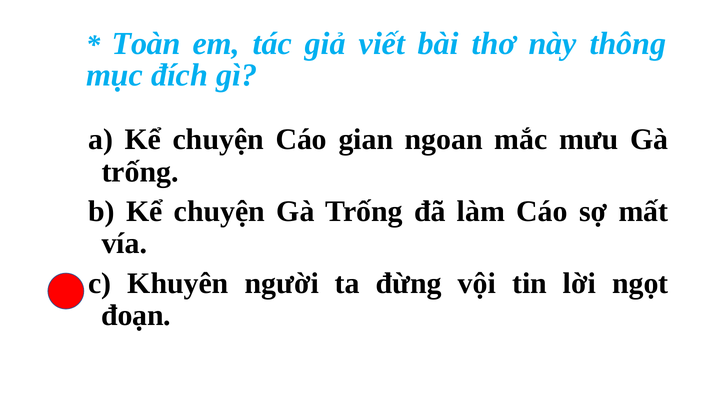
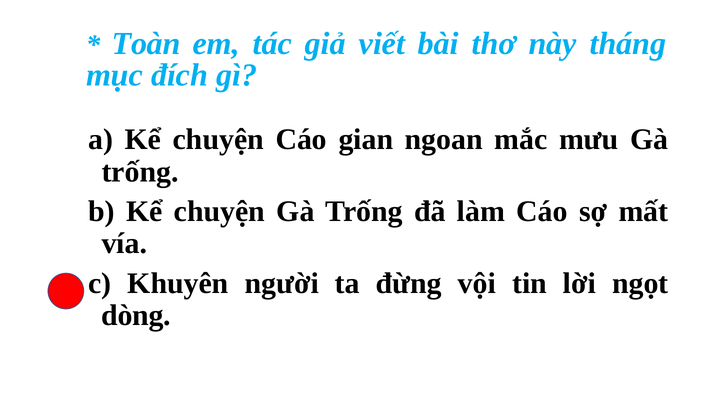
thông: thông -> tháng (628, 44)
đoạn: đoạn -> dòng (136, 316)
